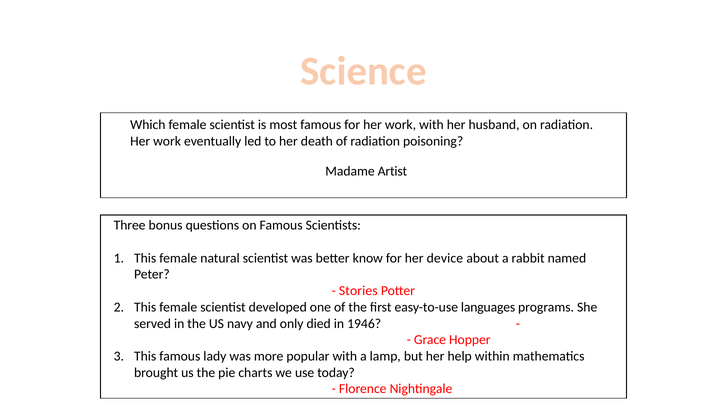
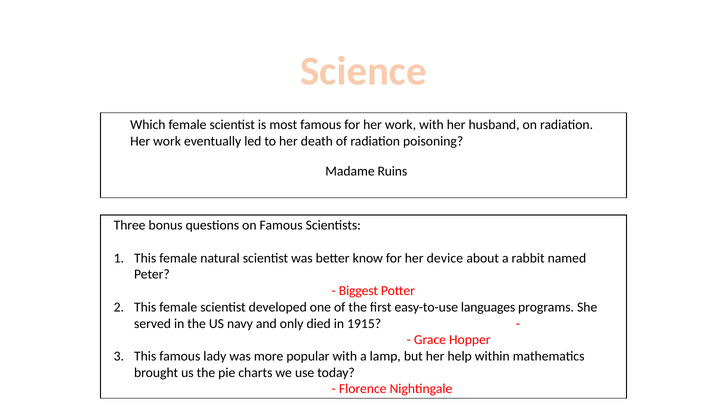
Artist: Artist -> Ruins (392, 171)
Stories: Stories -> Biggest (358, 291)
1946: 1946 -> 1915 (364, 323)
